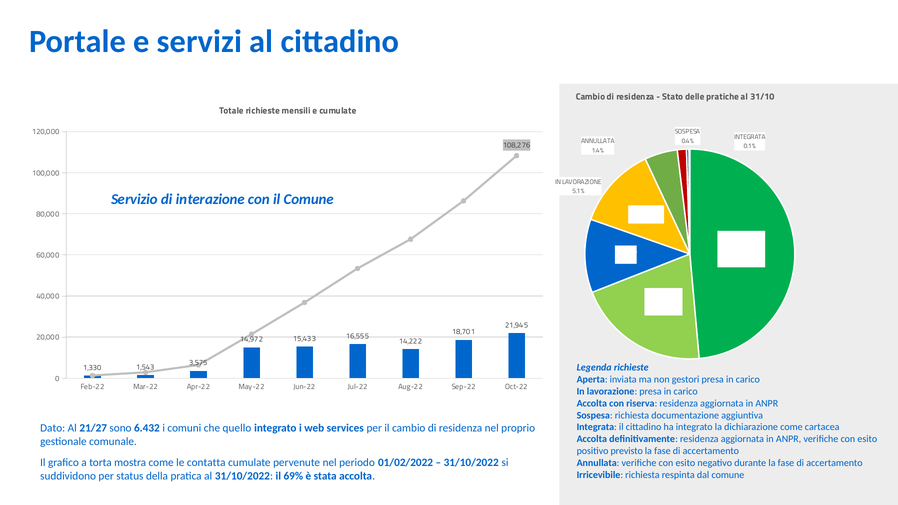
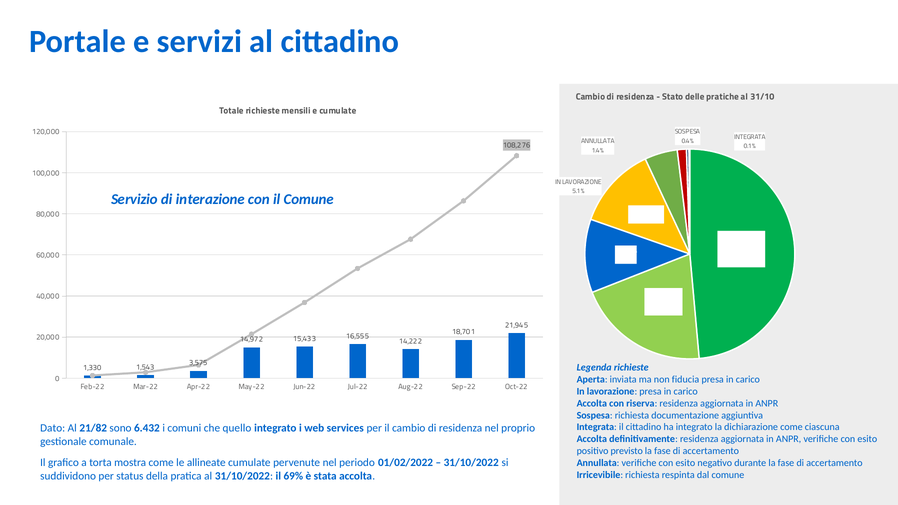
gestori: gestori -> fiducia (686, 379)
cartacea: cartacea -> ciascuna (822, 427)
21/27: 21/27 -> 21/82 (93, 428)
contatta: contatta -> allineate (206, 463)
